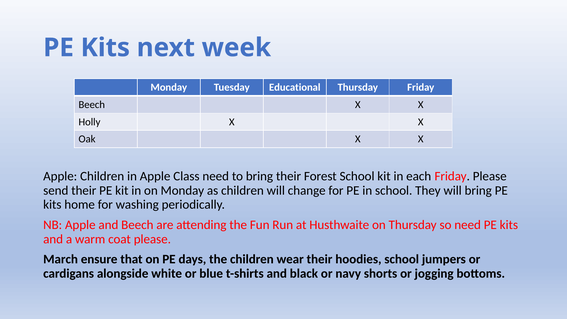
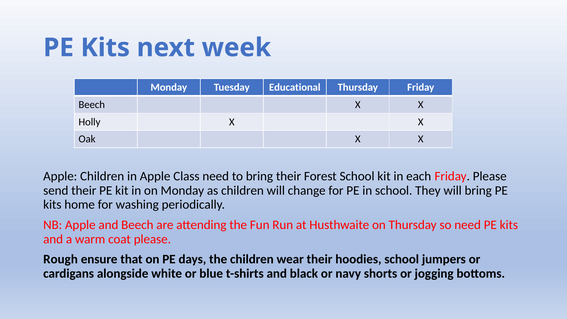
March: March -> Rough (61, 259)
